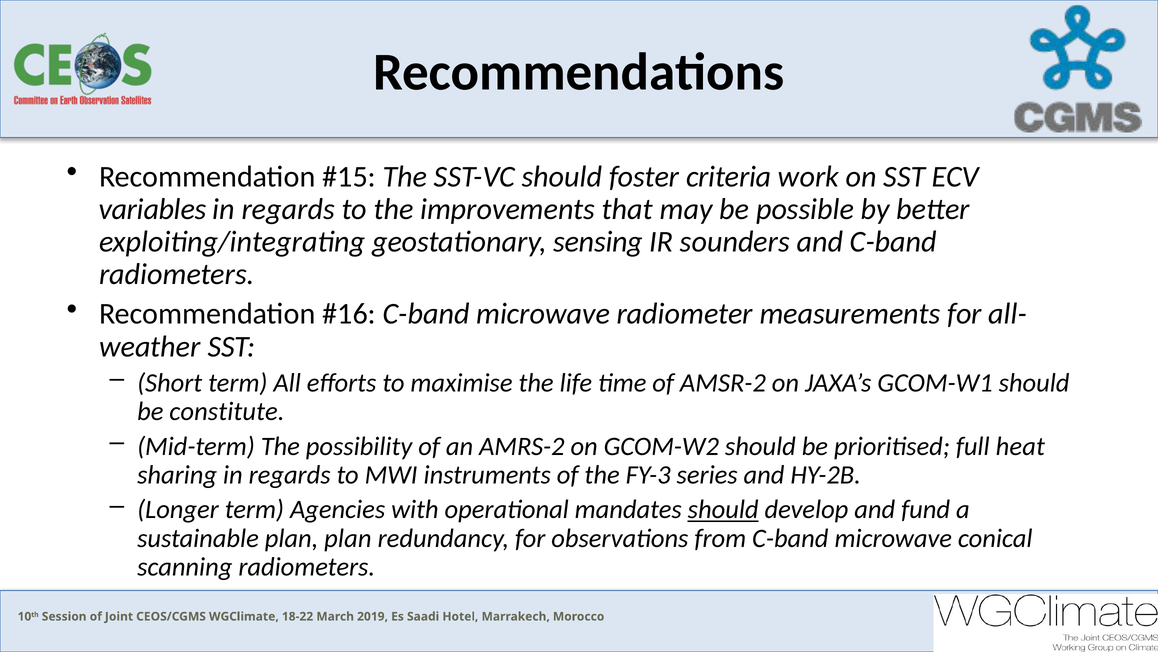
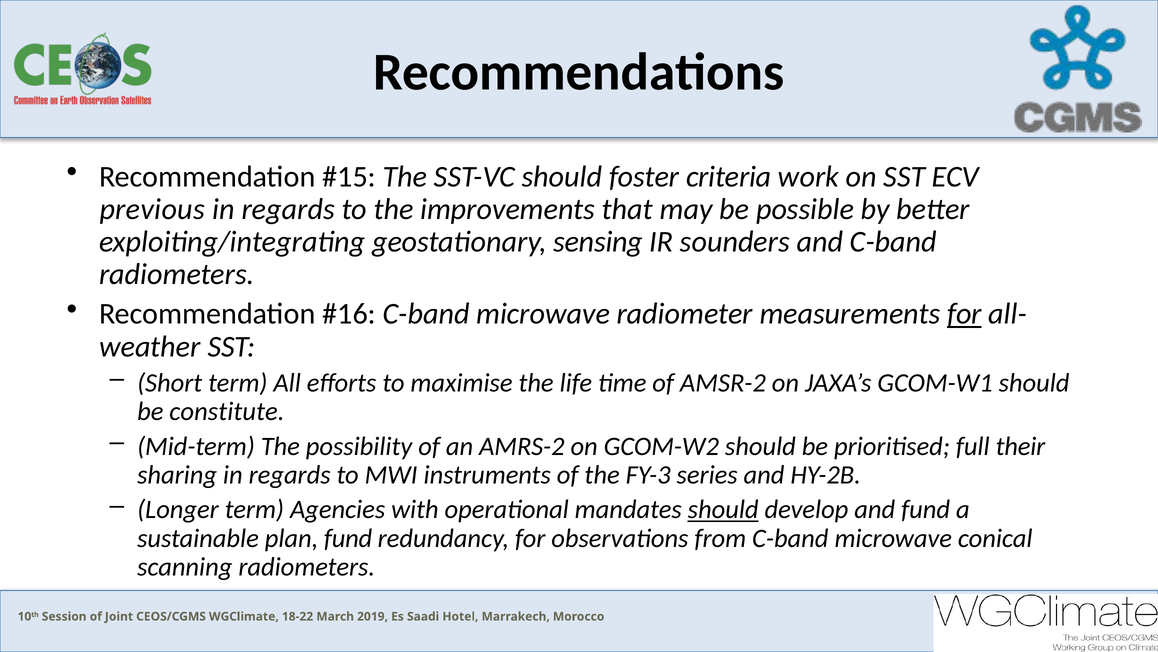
variables: variables -> previous (152, 209)
for underline: none -> present (964, 314)
heat: heat -> their (1020, 446)
plan plan: plan -> fund (348, 538)
